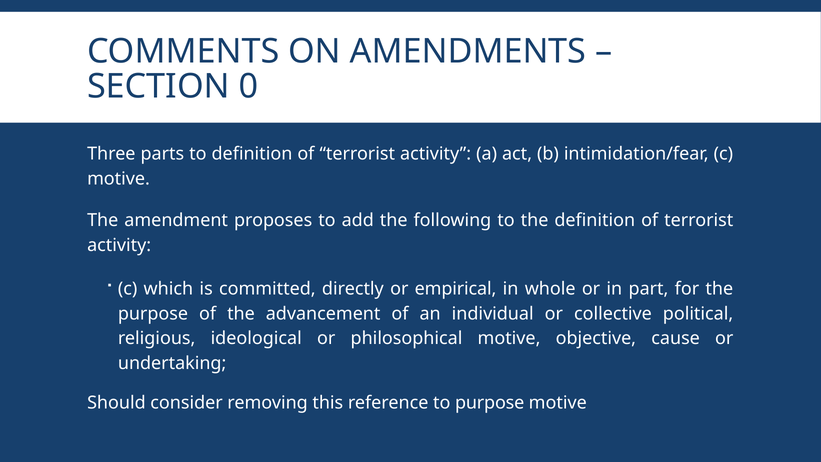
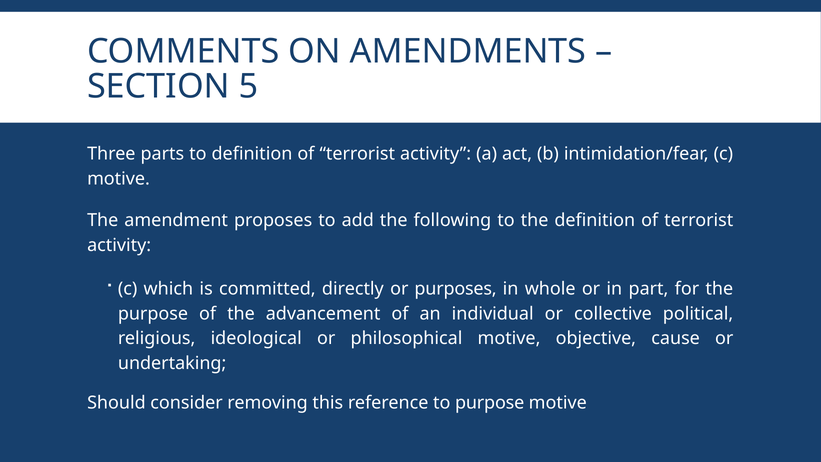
0: 0 -> 5 (248, 87)
empirical: empirical -> purposes (456, 289)
